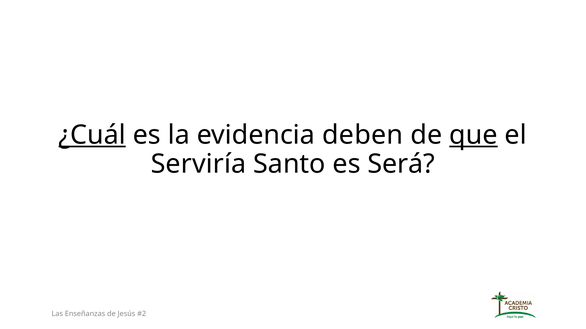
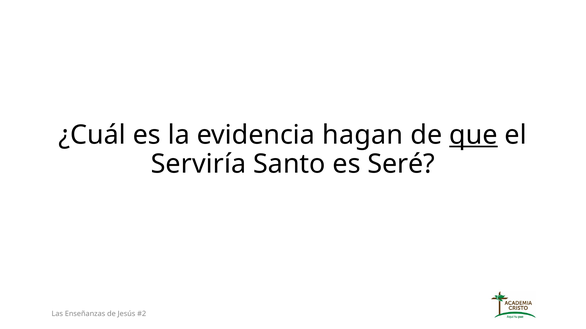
¿Cuál underline: present -> none (92, 135)
deben: deben -> hagan (363, 135)
Será: Será -> Seré (401, 164)
